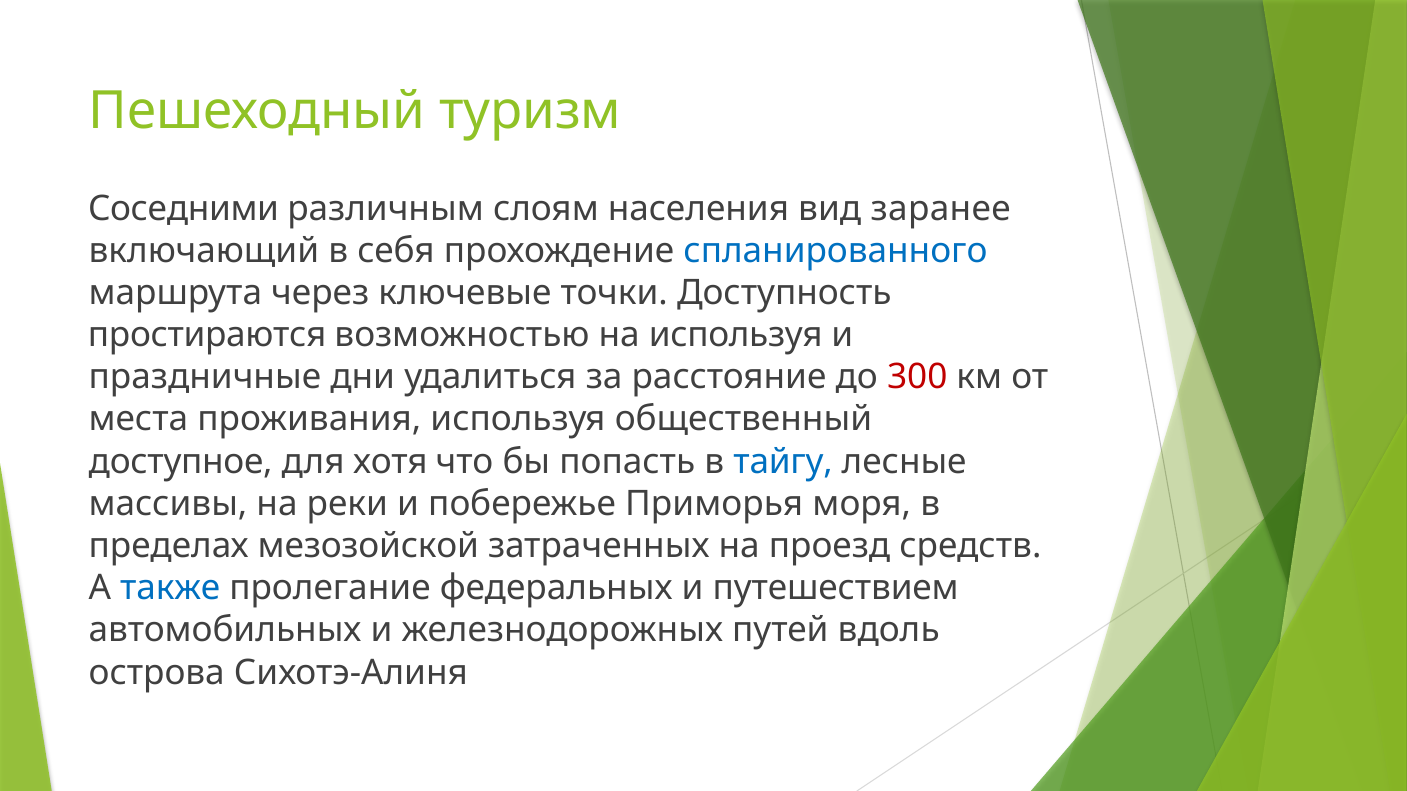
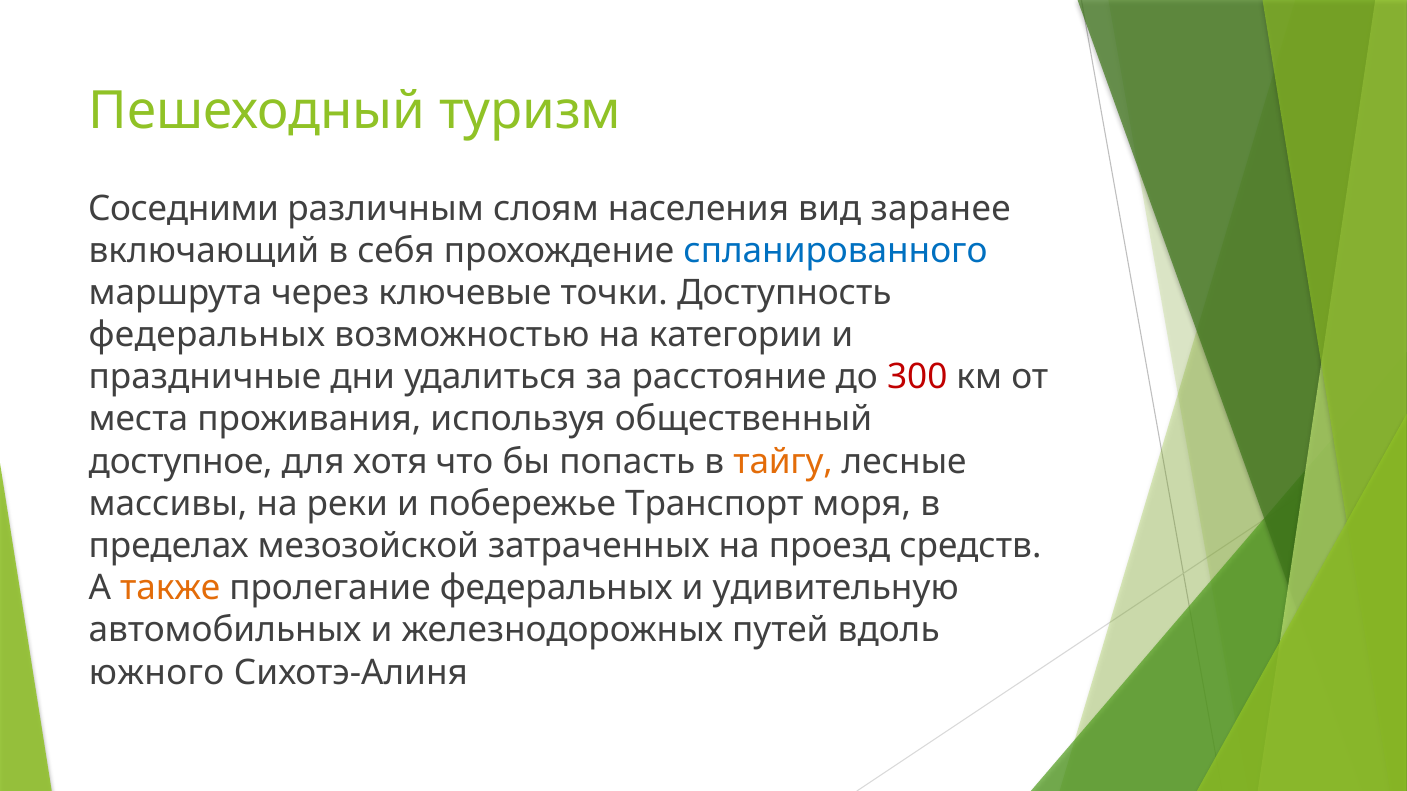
простираются: простираются -> федеральных (207, 335)
на используя: используя -> категории (736, 335)
тайгу colour: blue -> orange (783, 462)
Приморья: Приморья -> Транспорт (714, 504)
также colour: blue -> orange (170, 588)
путешествием: путешествием -> удивительную (836, 588)
острова: острова -> южного (157, 673)
